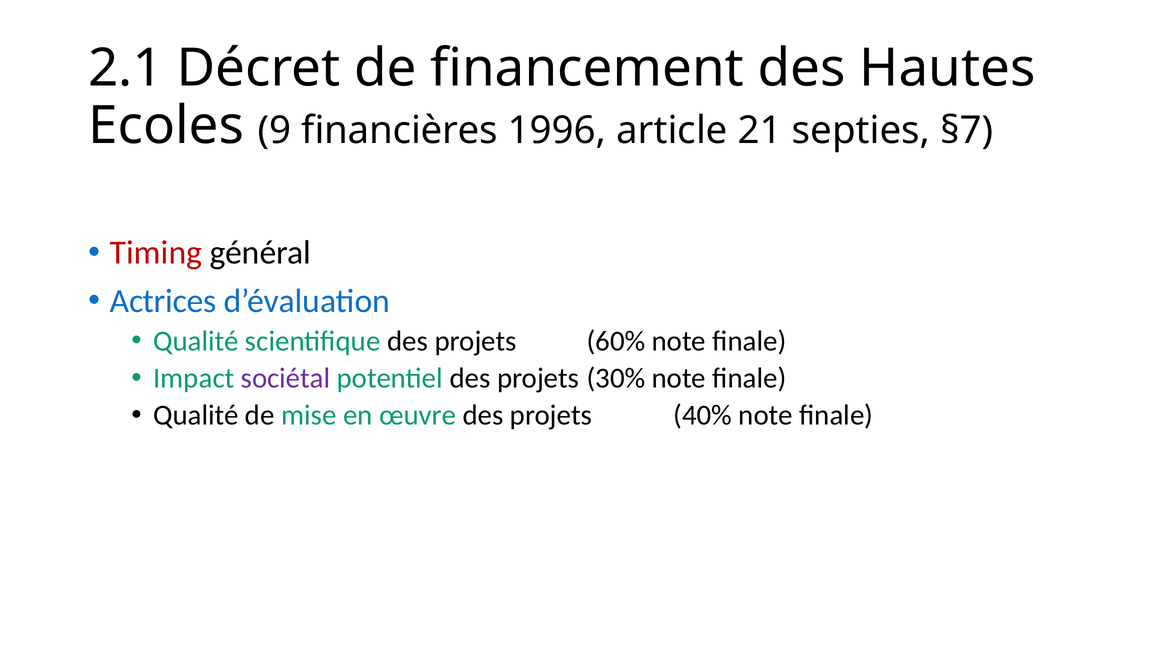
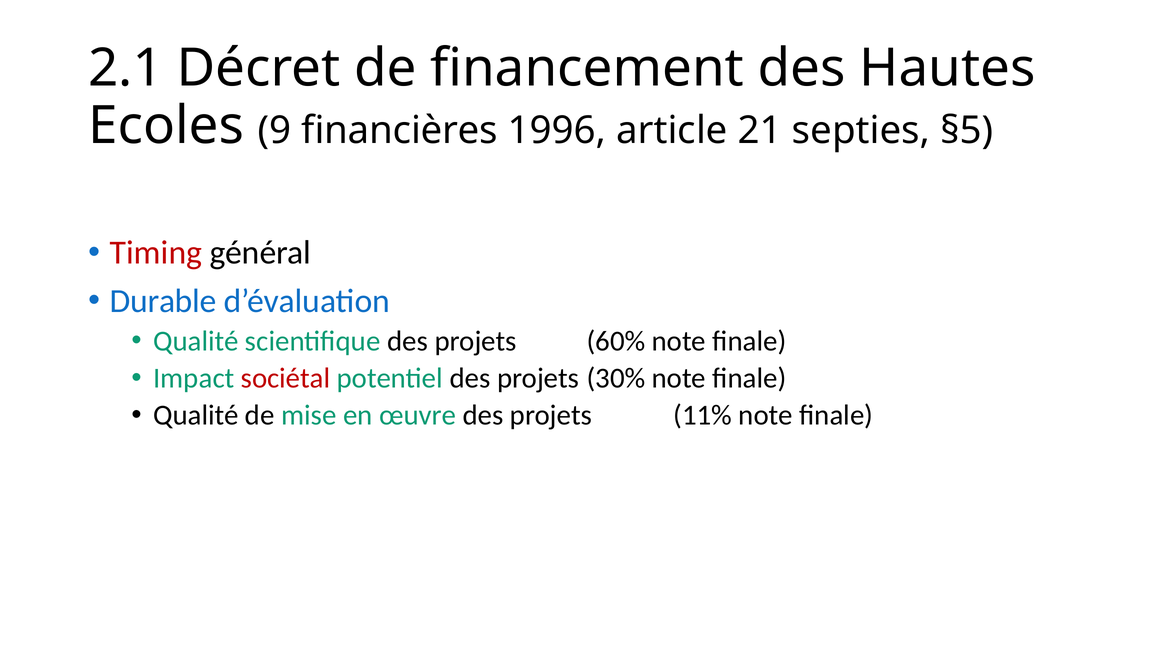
§7: §7 -> §5 (967, 131)
Actrices: Actrices -> Durable (163, 301)
sociétal colour: purple -> red (286, 378)
40%: 40% -> 11% (703, 416)
